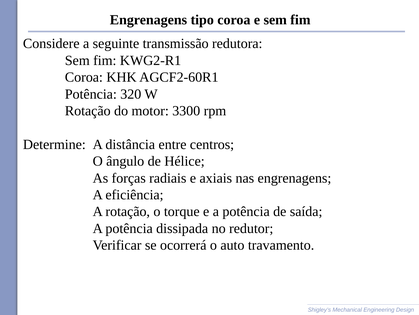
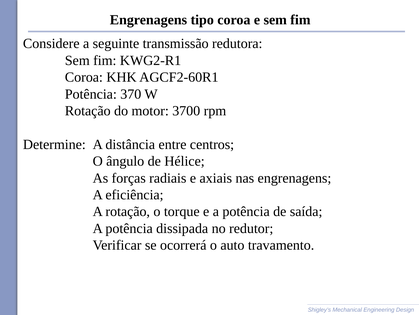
320: 320 -> 370 (131, 94)
3300: 3300 -> 3700 (186, 111)
